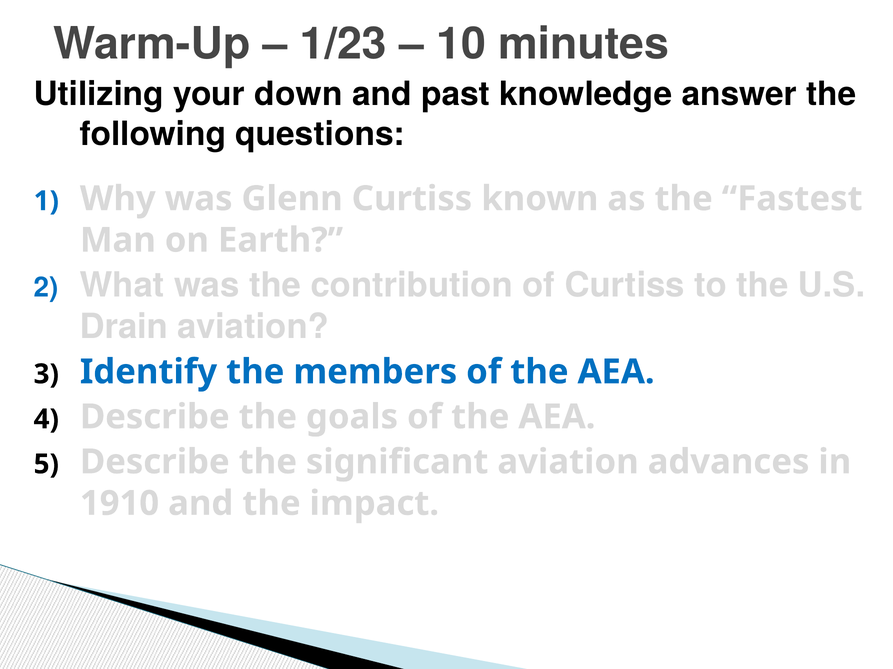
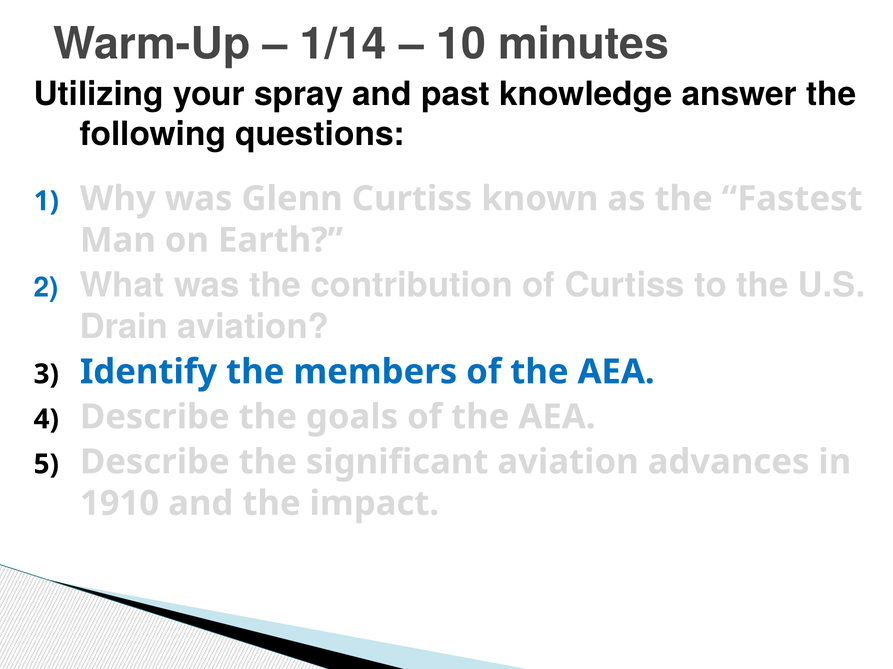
1/23: 1/23 -> 1/14 (343, 44)
down: down -> spray (299, 94)
